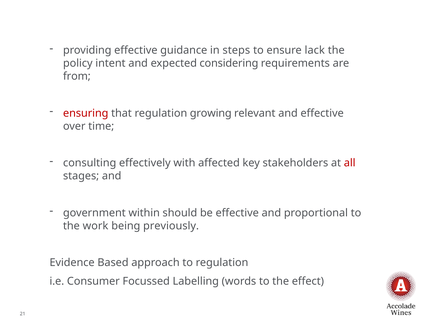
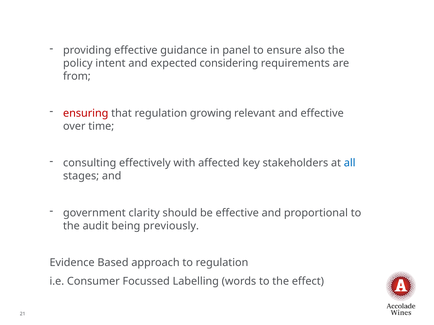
steps: steps -> panel (236, 50)
lack: lack -> also (315, 50)
all colour: red -> blue (350, 163)
within: within -> clarity (144, 213)
work: work -> audit (96, 226)
